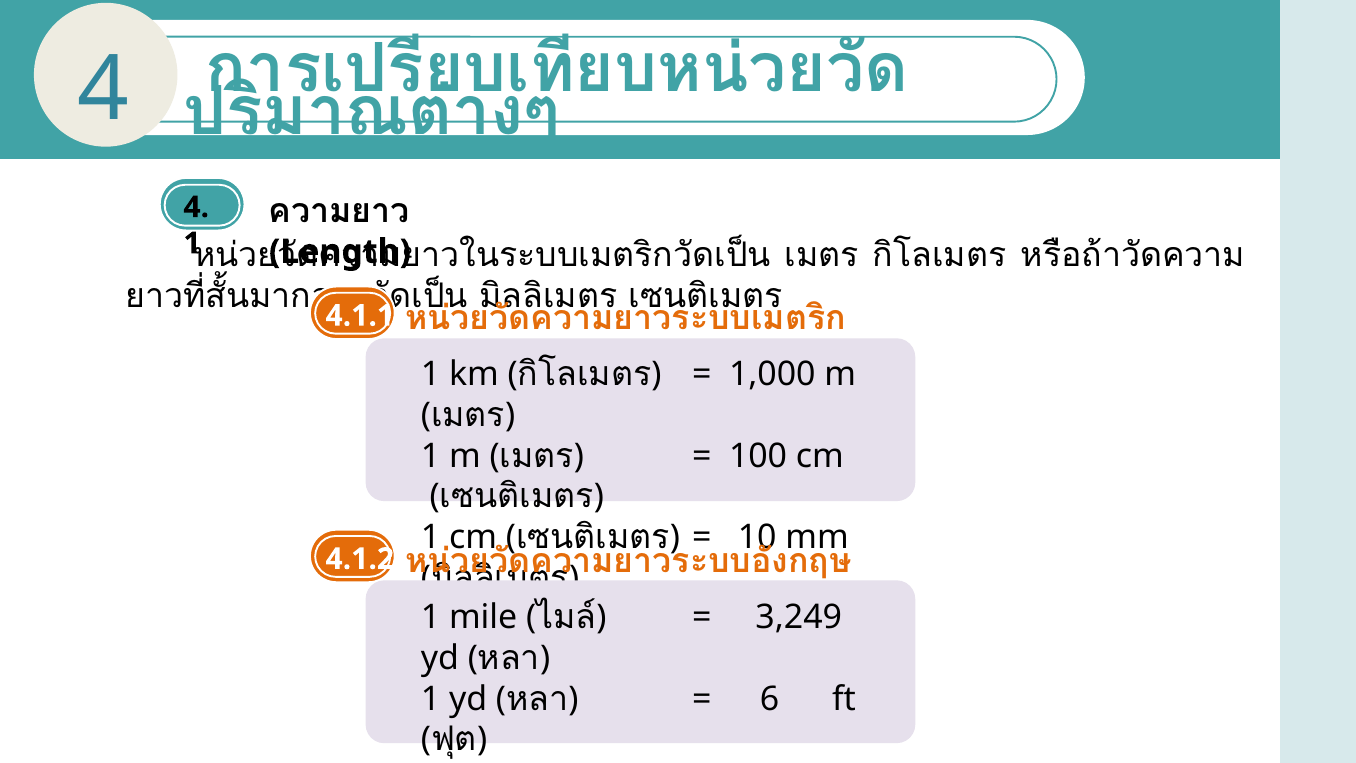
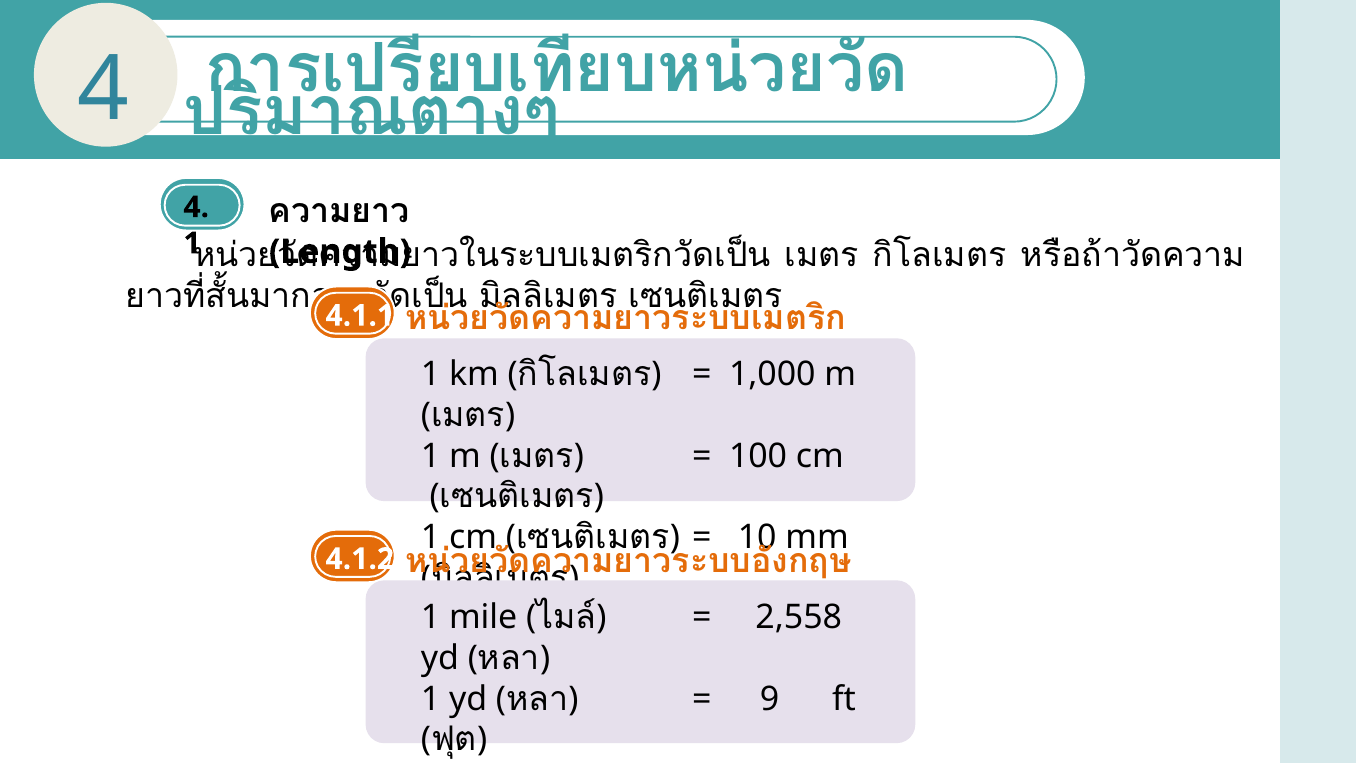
3,249: 3,249 -> 2,558 (799, 617)
6: 6 -> 9 (770, 699)
